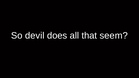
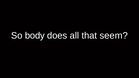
devil: devil -> body (35, 36)
